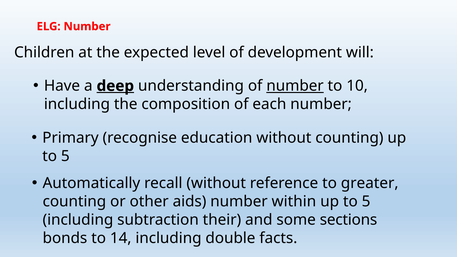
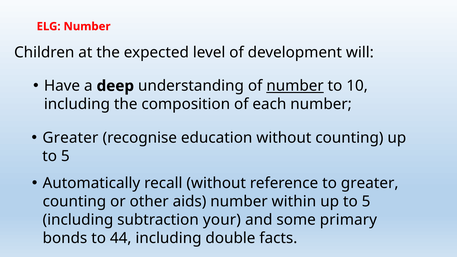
deep underline: present -> none (115, 86)
Primary: Primary -> Greater (70, 138)
their: their -> your (222, 220)
sections: sections -> primary (348, 220)
14: 14 -> 44 (121, 238)
